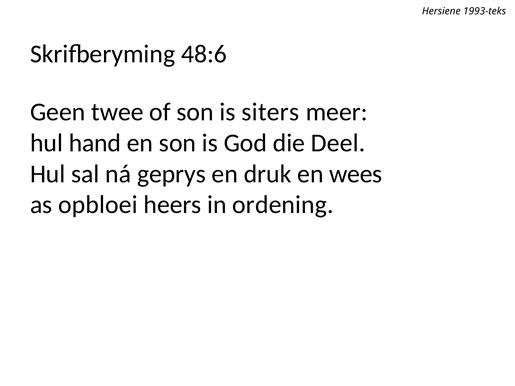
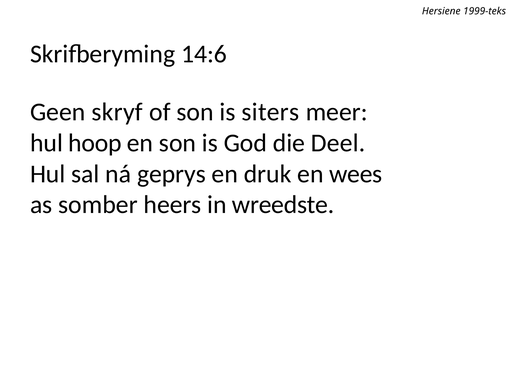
1993-teks: 1993-teks -> 1999-teks (485, 11)
48:6: 48:6 -> 14:6 (204, 54)
twee: twee -> skryf (117, 112)
hand: hand -> hoop (95, 143)
opbloei: opbloei -> somber (98, 205)
ordening: ordening -> wreedste (283, 205)
